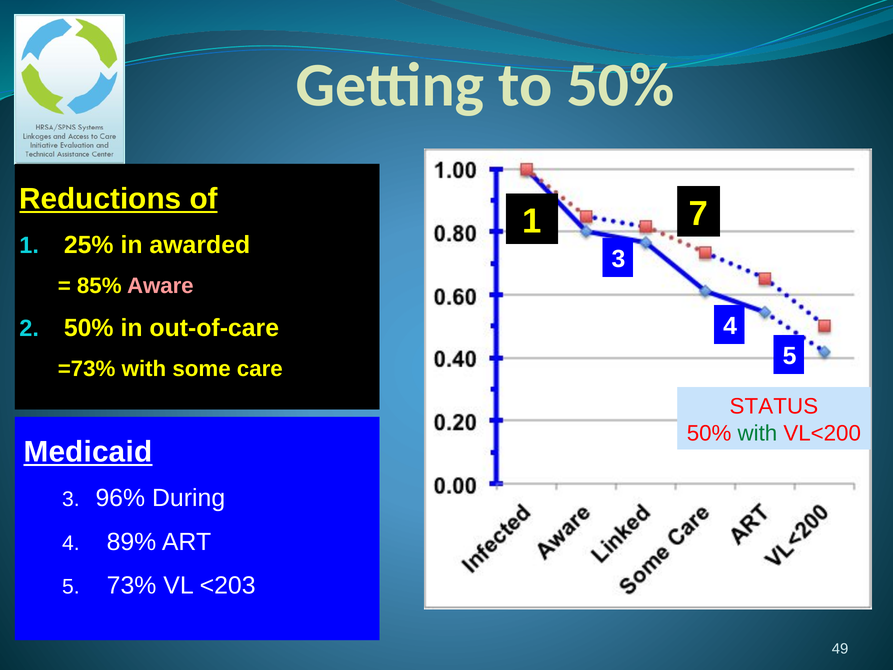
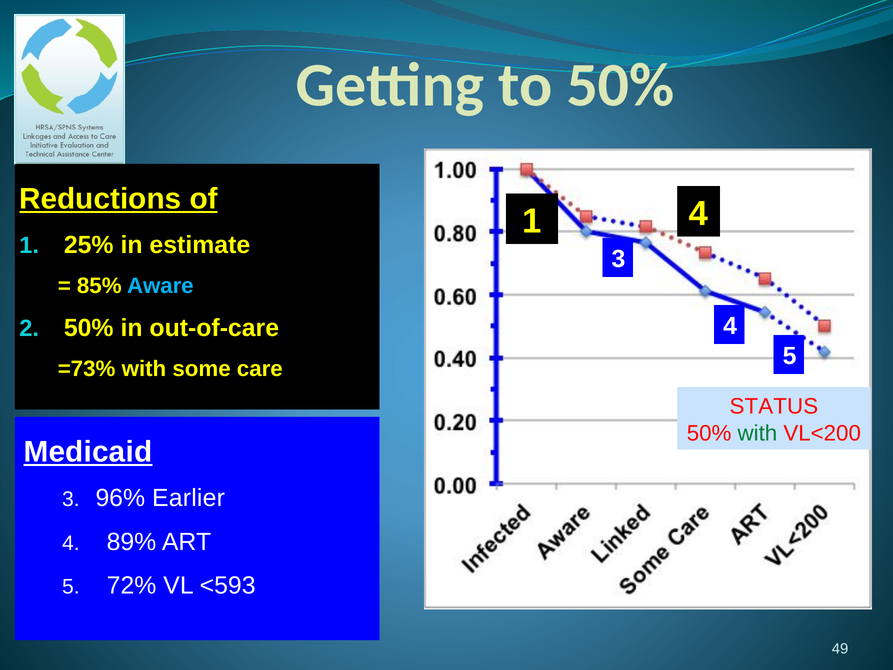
1 7: 7 -> 4 (699, 214)
awarded: awarded -> estimate (200, 245)
Aware colour: pink -> light blue (160, 286)
During: During -> Earlier (189, 498)
73%: 73% -> 72% (132, 585)
<203: <203 -> <593 (228, 585)
